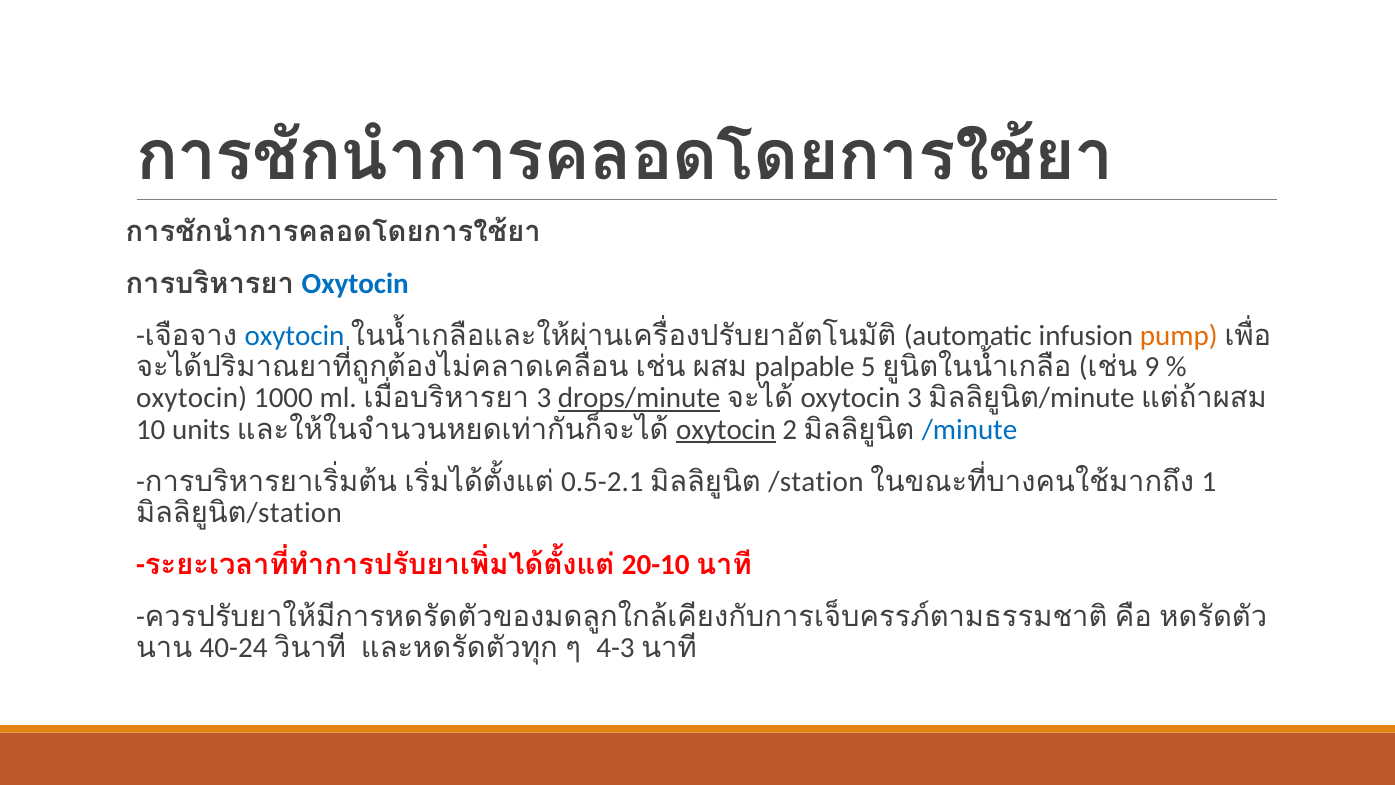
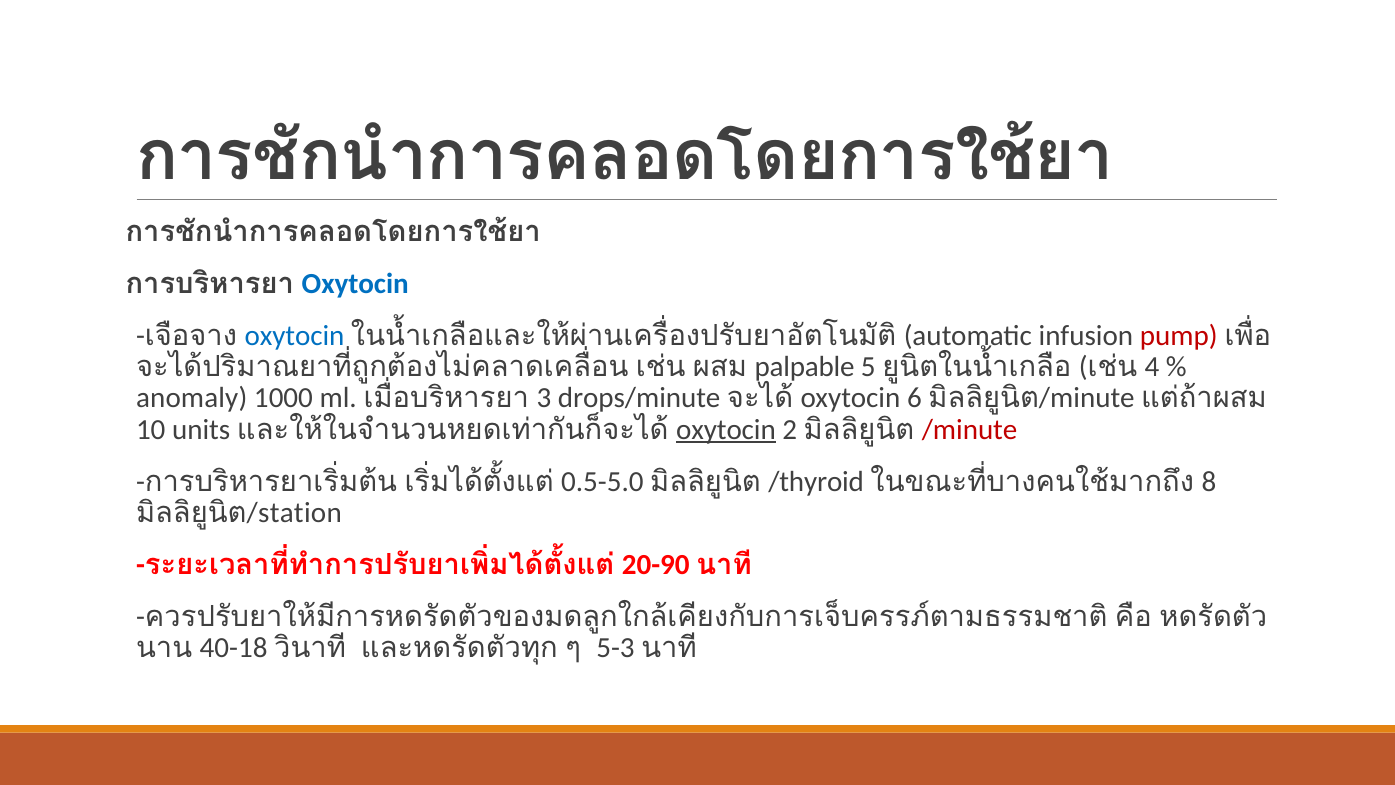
pump colour: orange -> red (1179, 335)
9: 9 -> 4 (1152, 367)
oxytocin: oxytocin -> anomaly (192, 398)
drops/minute underline: present -> none (639, 398)
oxytocin 3: 3 -> 6 (914, 398)
/minute colour: blue -> red (970, 430)
0.5-2.1: 0.5-2.1 -> 0.5-5.0 (602, 481)
/station: /station -> /thyroid (816, 481)
1: 1 -> 8 (1209, 481)
20-10: 20-10 -> 20-90 (656, 564)
40-24: 40-24 -> 40-18 (234, 648)
4-3: 4-3 -> 5-3 (616, 648)
